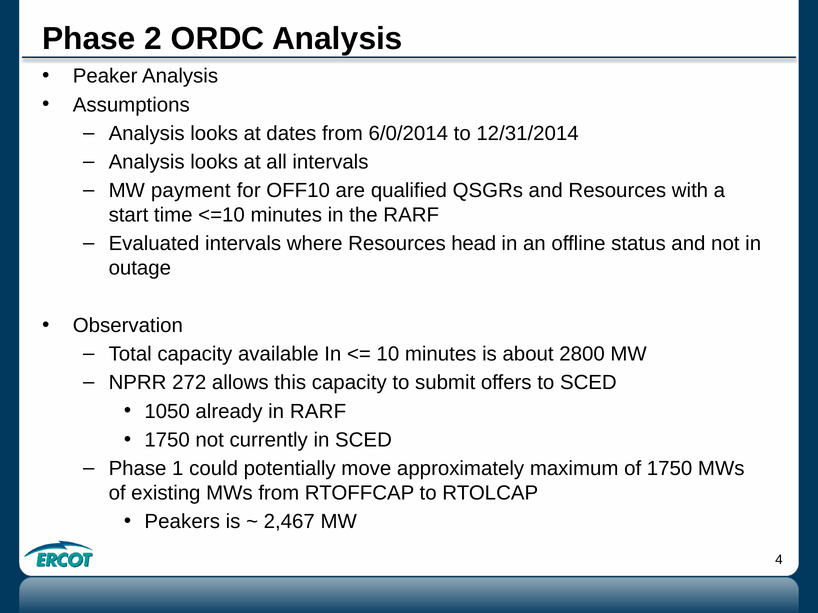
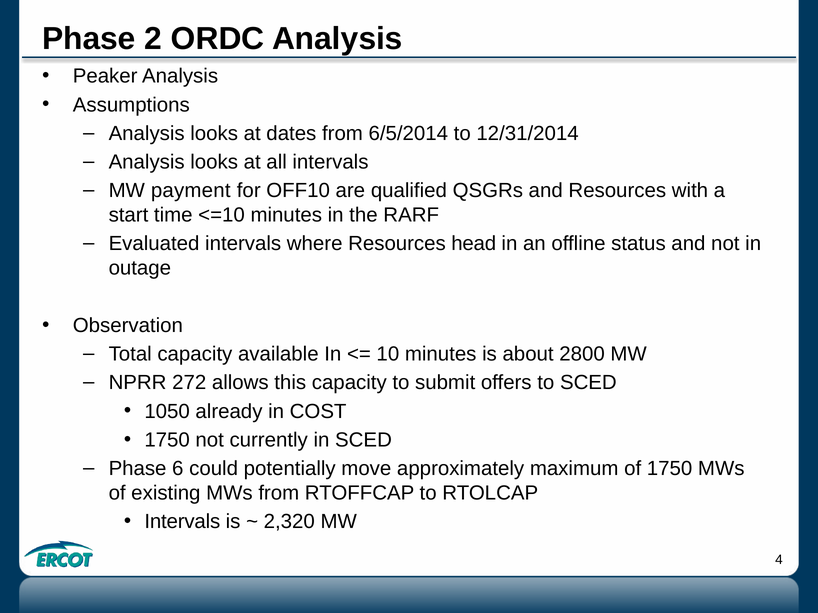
6/0/2014: 6/0/2014 -> 6/5/2014 (408, 134)
in RARF: RARF -> COST (318, 412)
1: 1 -> 6 (178, 469)
Peakers: Peakers -> Intervals (182, 522)
2,467: 2,467 -> 2,320 (289, 522)
